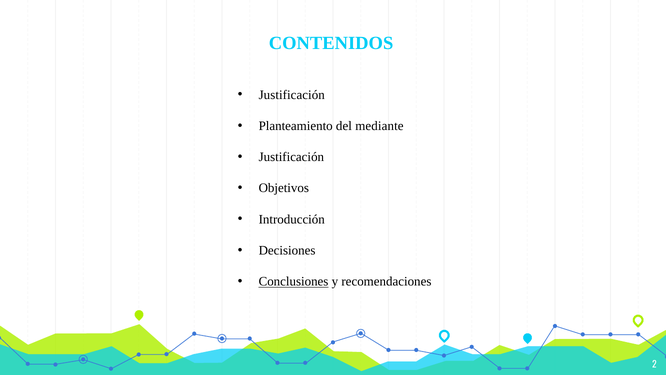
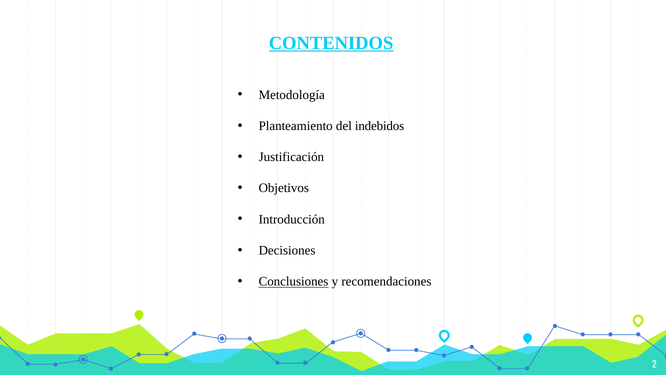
CONTENIDOS underline: none -> present (331, 43)
Justificación: Justificación -> Metodología (292, 95)
mediante: mediante -> indebidos (380, 126)
